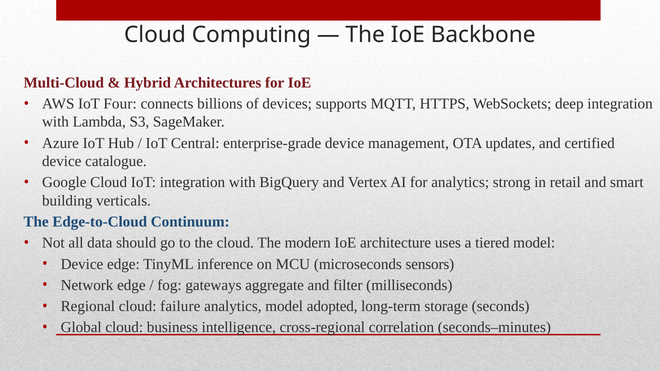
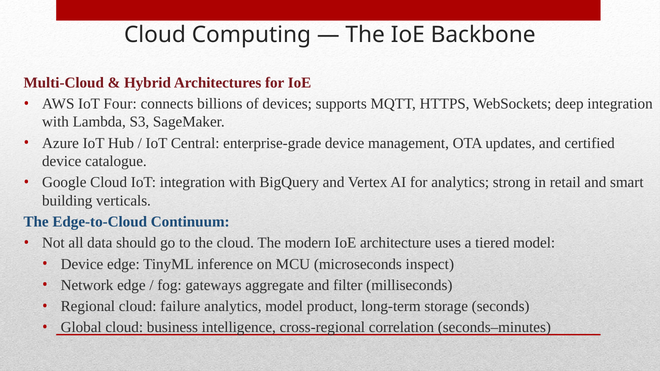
sensors: sensors -> inspect (430, 264)
adopted: adopted -> product (332, 307)
